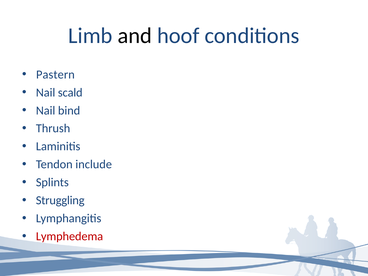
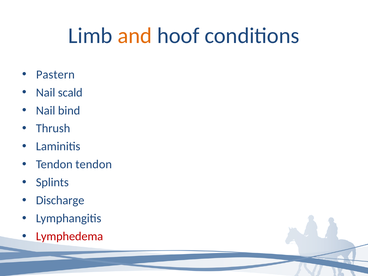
and colour: black -> orange (135, 36)
Tendon include: include -> tendon (94, 164)
Struggling: Struggling -> Discharge (60, 200)
